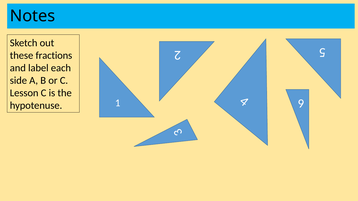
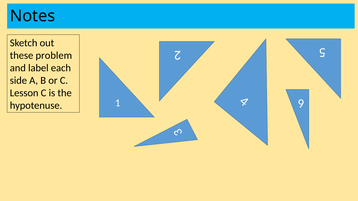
fractions: fractions -> problem (54, 56)
